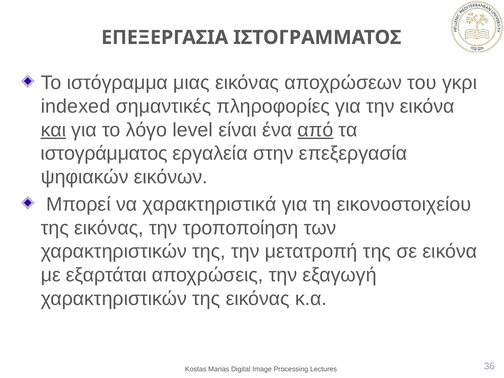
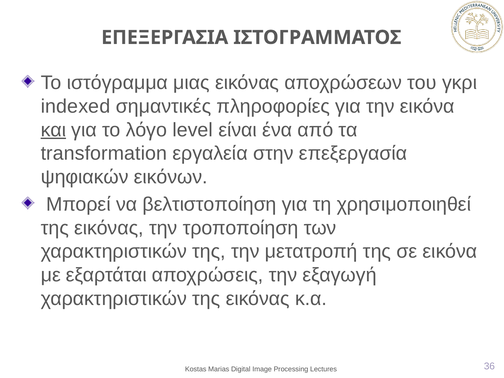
από underline: present -> none (315, 130)
ιστογράμματος: ιστογράμματος -> transformation (104, 153)
χαρακτηριστικά: χαρακτηριστικά -> βελτιστοποίηση (210, 204)
εικονοστοιχείου: εικονοστοιχείου -> χρησιμοποιηθεί (404, 204)
